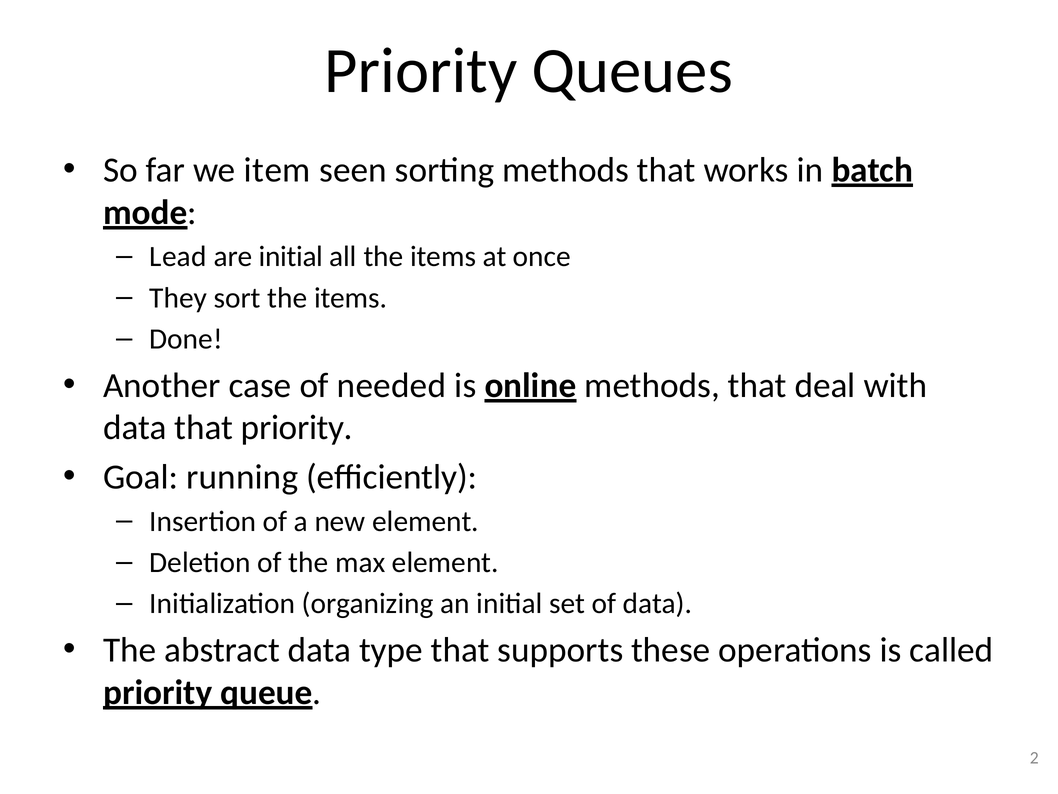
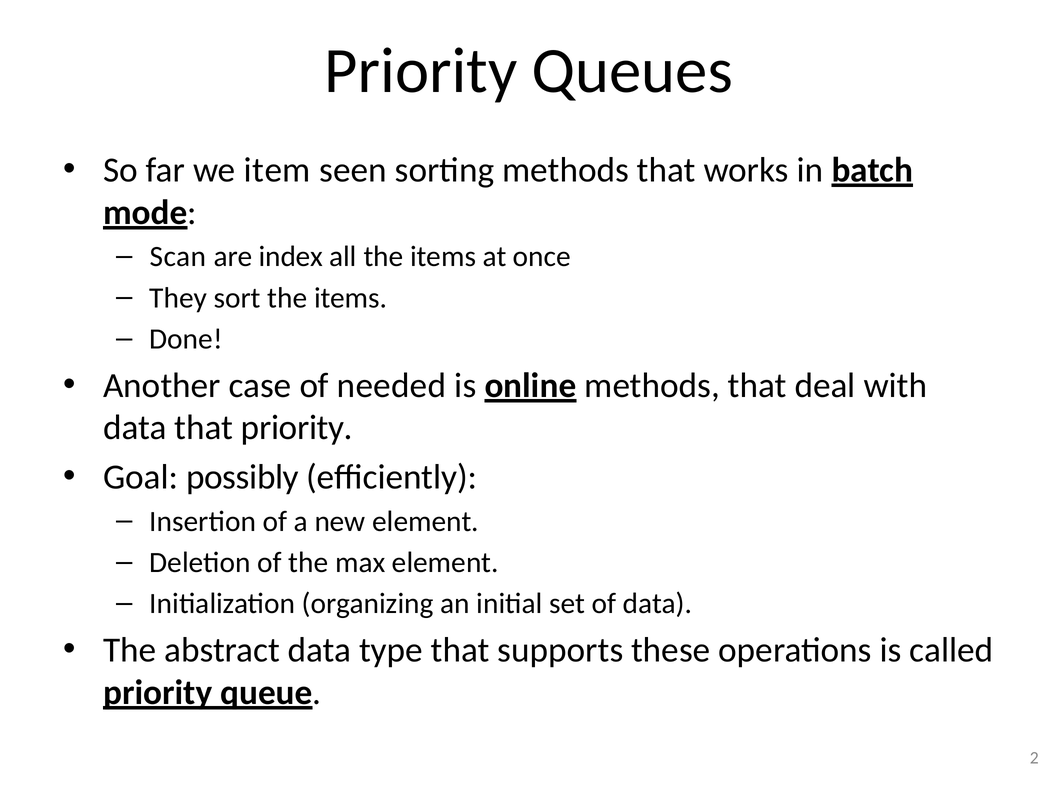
Lead: Lead -> Scan (178, 257)
are initial: initial -> index (291, 257)
running: running -> possibly (242, 477)
